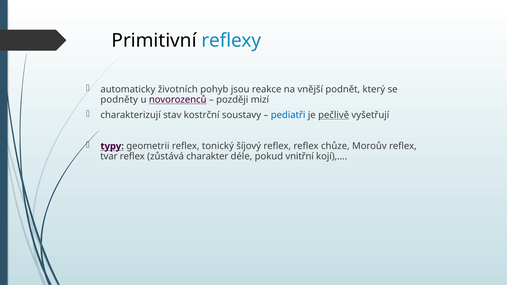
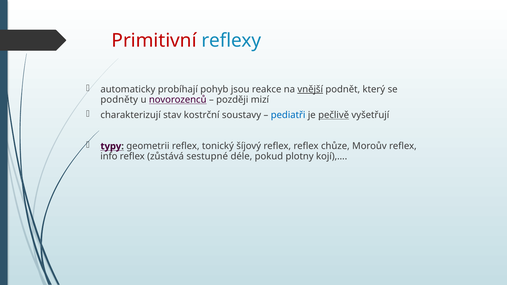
Primitivní colour: black -> red (154, 41)
životních: životních -> probíhají (178, 89)
vnější underline: none -> present (310, 89)
tvar: tvar -> info (109, 157)
charakter: charakter -> sestupné (207, 157)
vnitřní: vnitřní -> plotny (300, 157)
